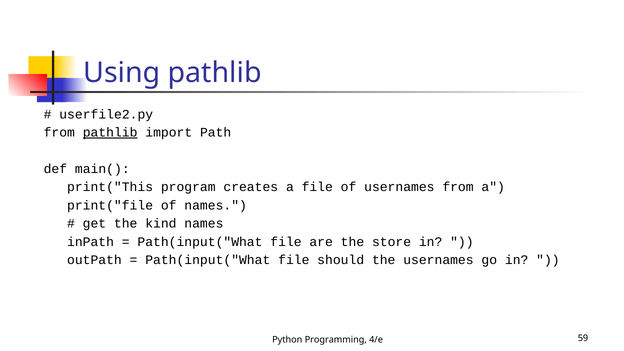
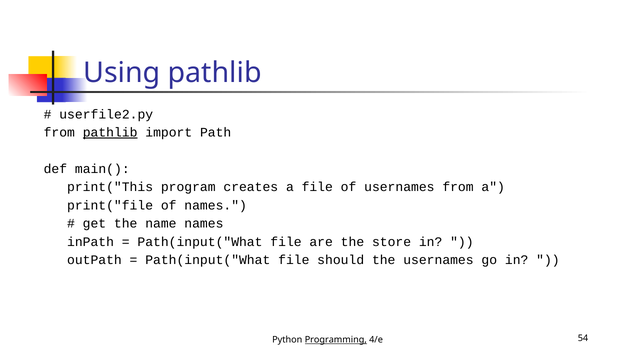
kind: kind -> name (161, 224)
Programming underline: none -> present (336, 340)
59: 59 -> 54 (583, 338)
